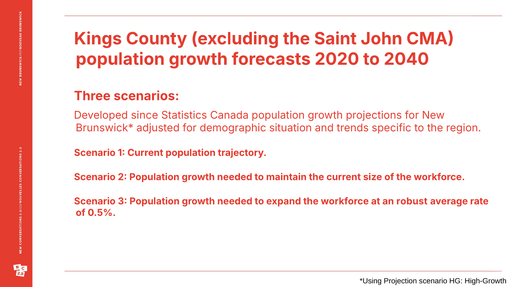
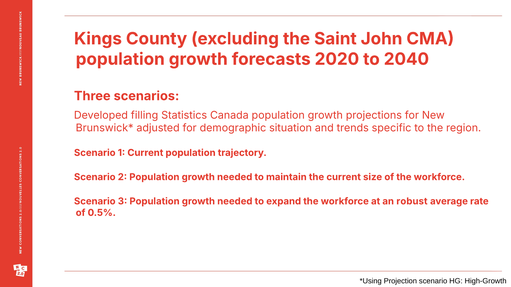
since: since -> filling (145, 115)
